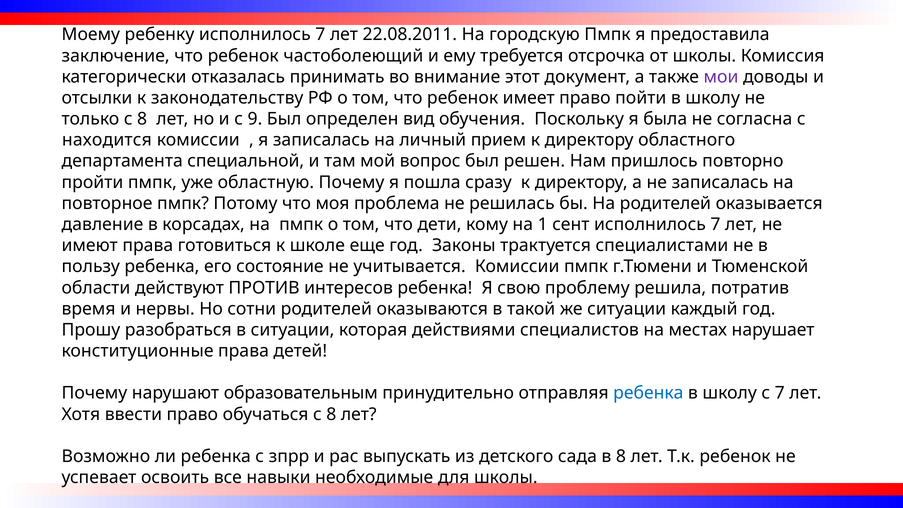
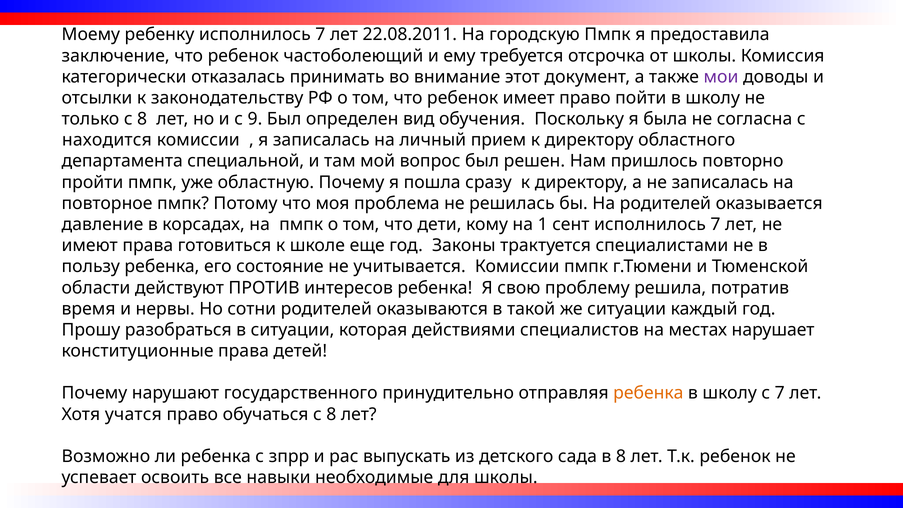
образовательным: образовательным -> государственного (301, 393)
ребенка colour: blue -> orange (648, 393)
ввести: ввести -> учатся (133, 414)
